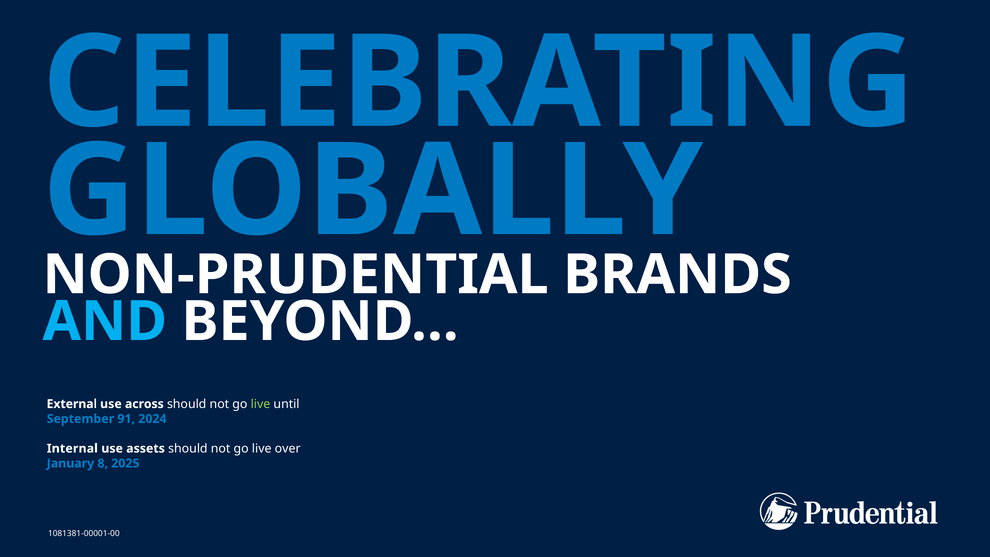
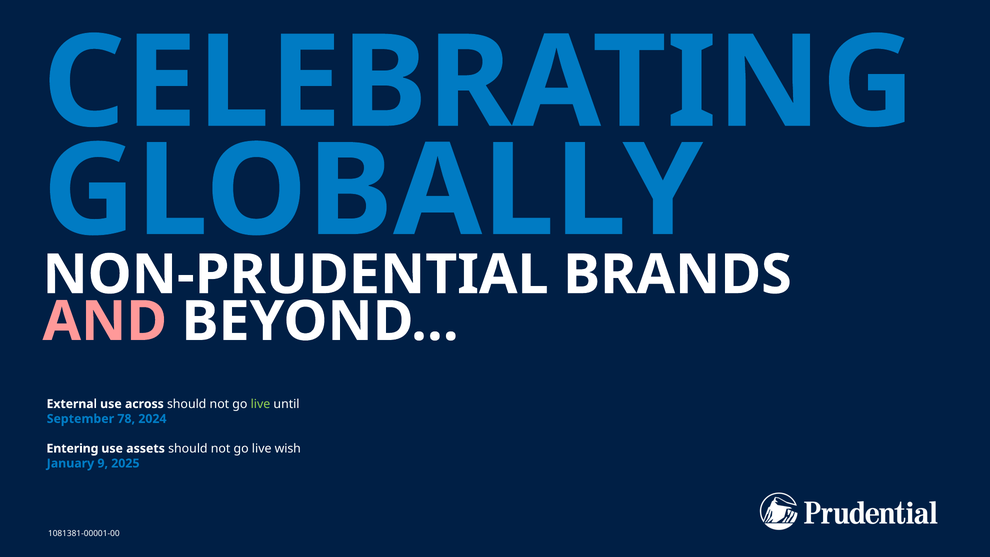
AND colour: light blue -> pink (105, 321)
91: 91 -> 78 (126, 419)
Internal: Internal -> Entering (72, 448)
over: over -> wish (288, 448)
8: 8 -> 9 (103, 463)
